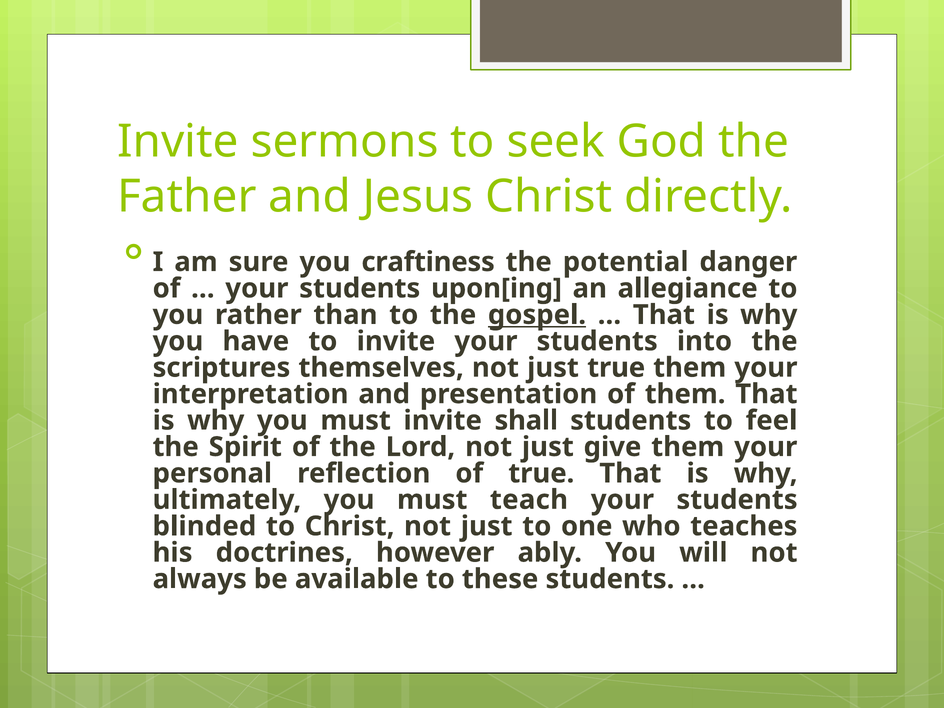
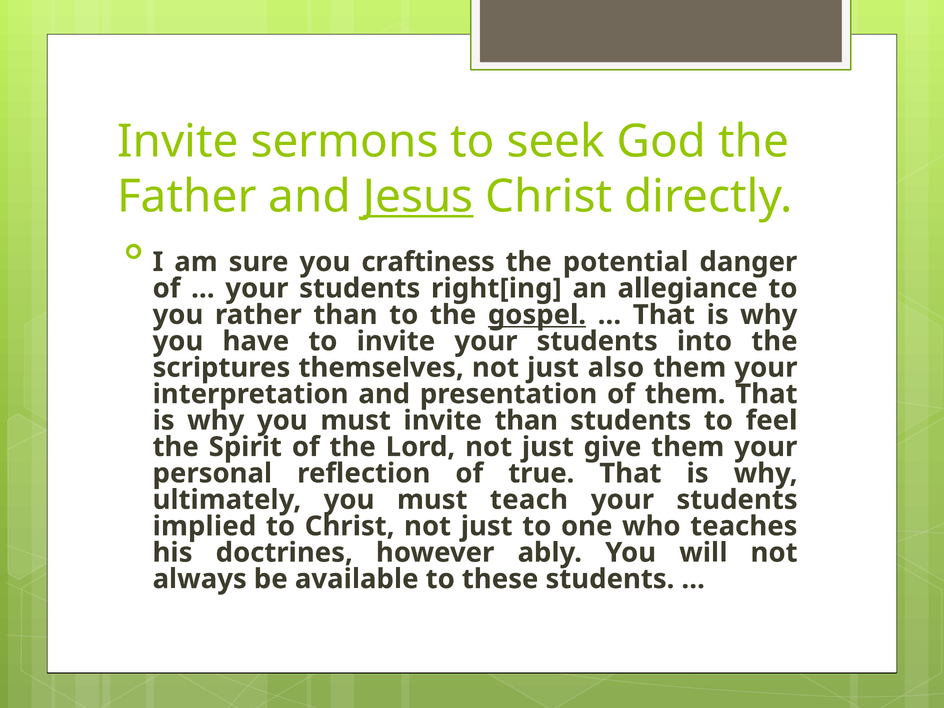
Jesus underline: none -> present (418, 197)
upon[ing: upon[ing -> right[ing (496, 288)
just true: true -> also (616, 368)
invite shall: shall -> than (526, 421)
blinded: blinded -> implied (204, 526)
